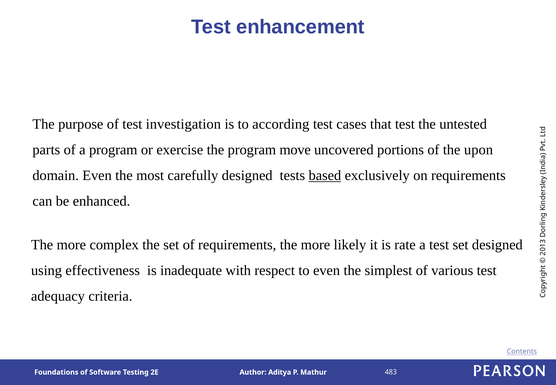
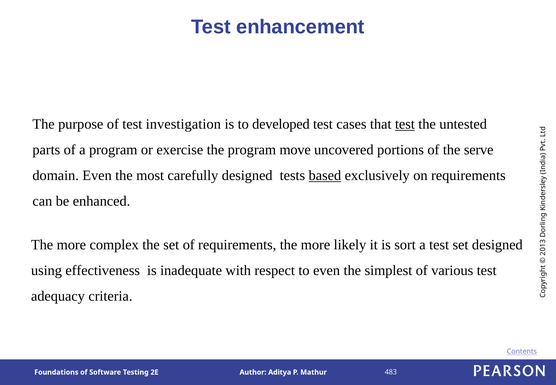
according: according -> developed (281, 124)
test underline: none -> present (405, 124)
upon: upon -> serve (479, 150)
rate: rate -> sort (405, 245)
